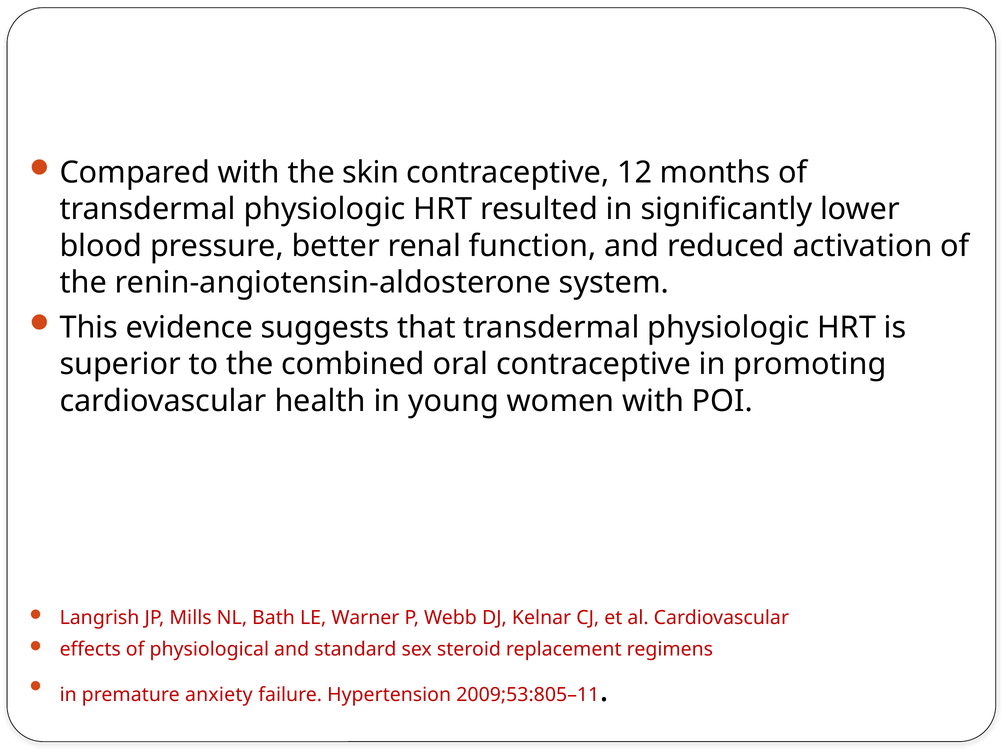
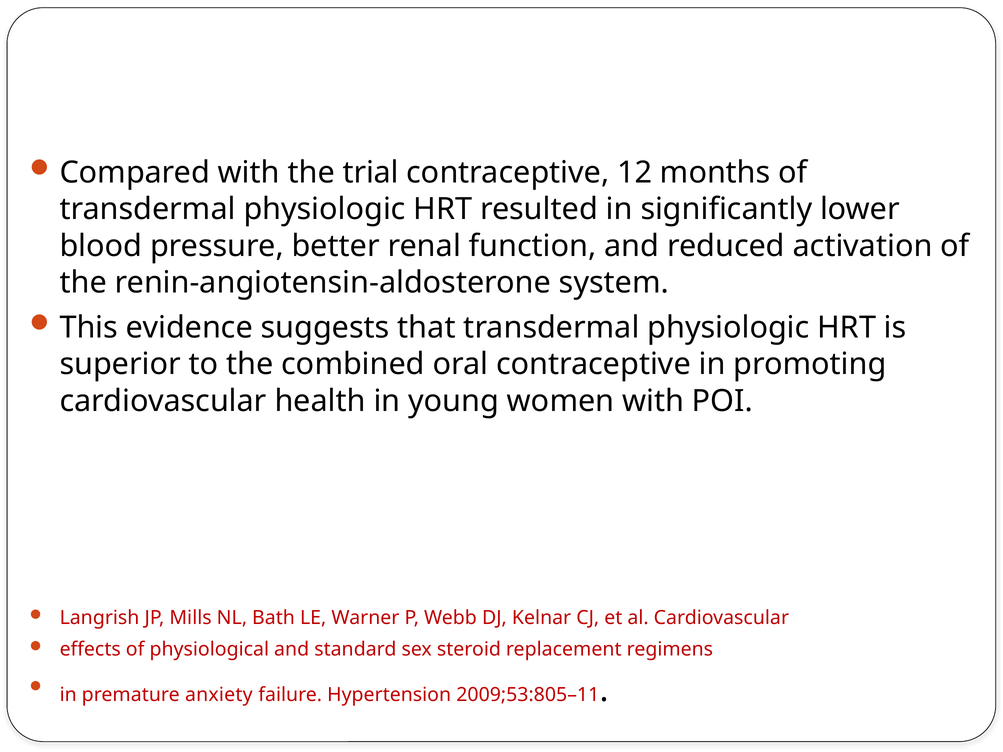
skin: skin -> trial (371, 173)
